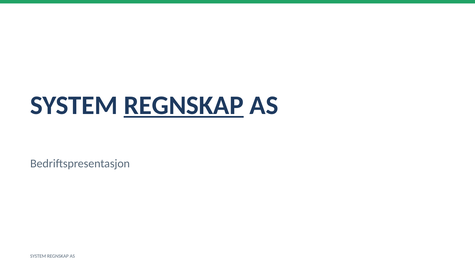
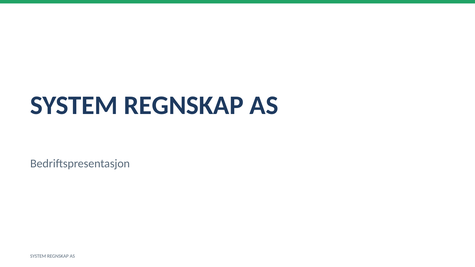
REGNSKAP underline: present -> none (184, 105)
